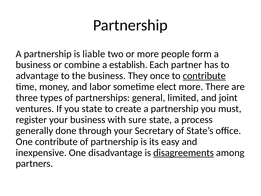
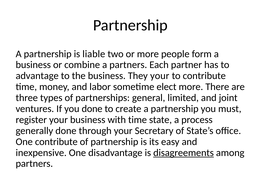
a establish: establish -> partners (128, 65)
They once: once -> your (160, 76)
contribute underline: present -> none (204, 76)
you state: state -> done (92, 109)
with sure: sure -> time (138, 120)
